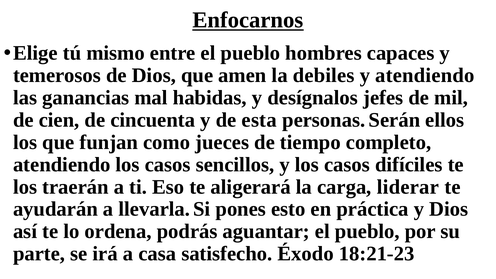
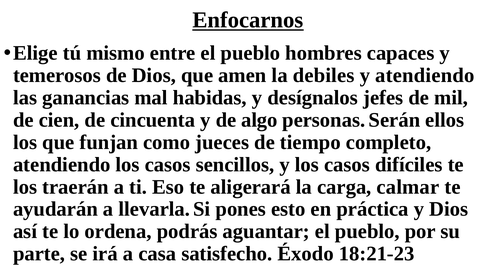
esta: esta -> algo (259, 120)
liderar: liderar -> calmar (408, 187)
